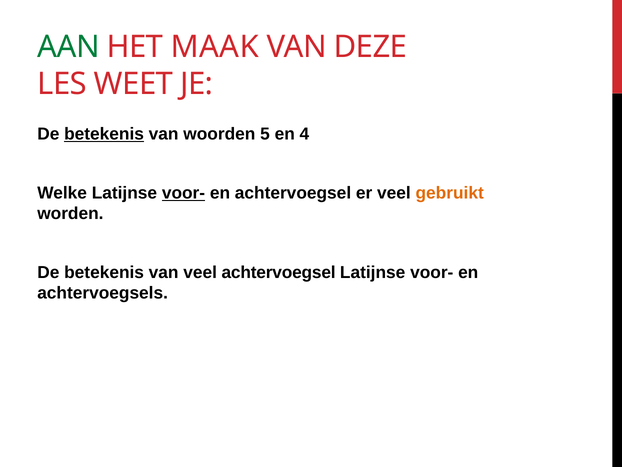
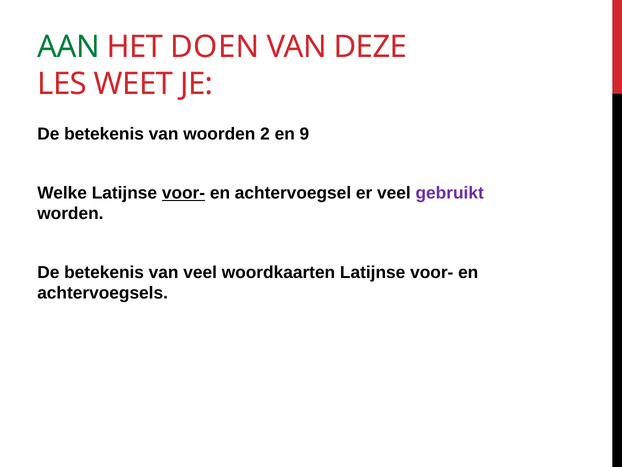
MAAK: MAAK -> DOEN (215, 47)
betekenis underline: present -> none (104, 134)
5: 5 -> 2 (265, 134)
4: 4 -> 9 (304, 134)
gebruikt colour: orange -> purple (450, 193)
veel achtervoegsel: achtervoegsel -> woordkaarten (278, 272)
